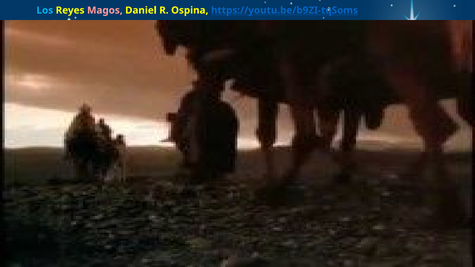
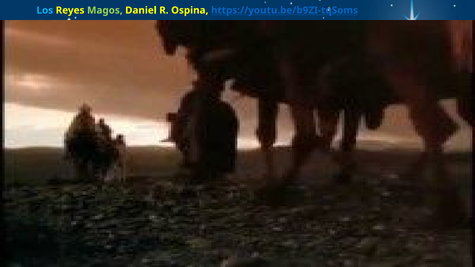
Magos colour: pink -> light green (105, 10)
